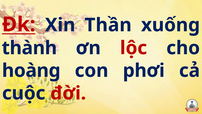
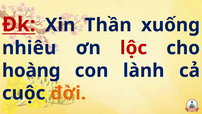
thành: thành -> nhiêu (29, 48)
phơi: phơi -> lành (144, 70)
đời colour: red -> orange (68, 93)
